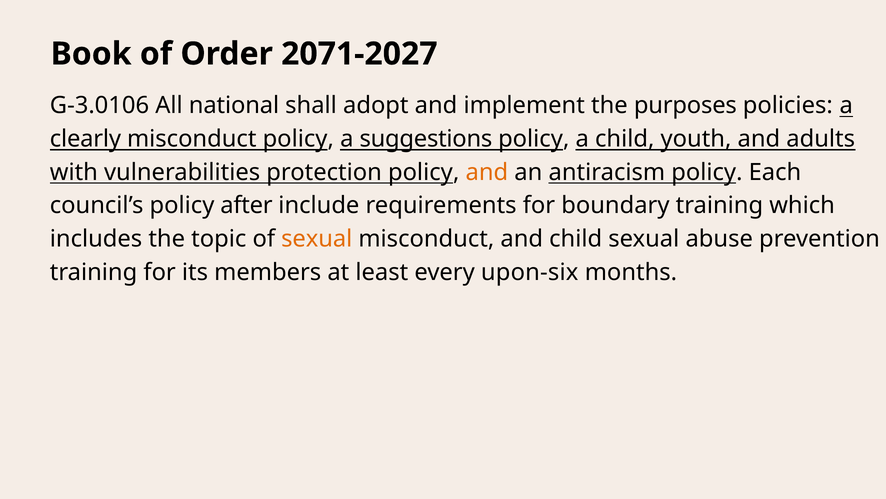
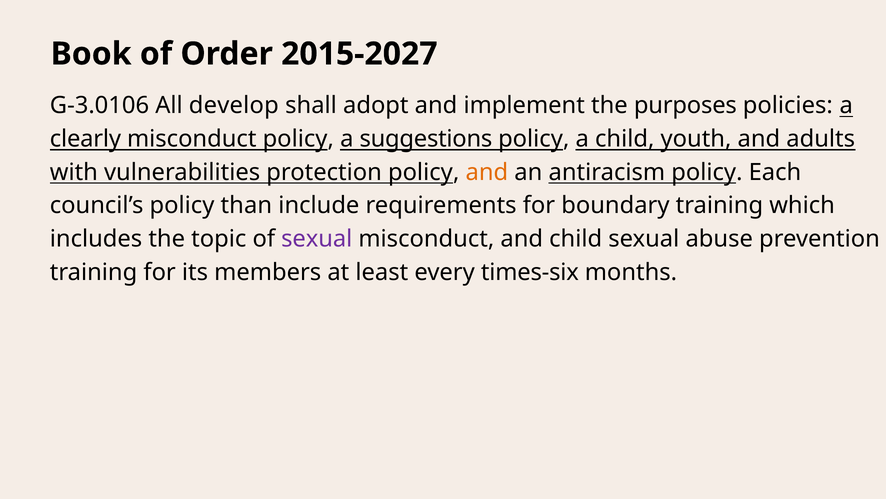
2071-2027: 2071-2027 -> 2015-2027 (359, 54)
national: national -> develop (234, 105)
after: after -> than (246, 205)
sexual colour: orange -> purple (317, 239)
upon-six: upon-six -> times-six (530, 272)
